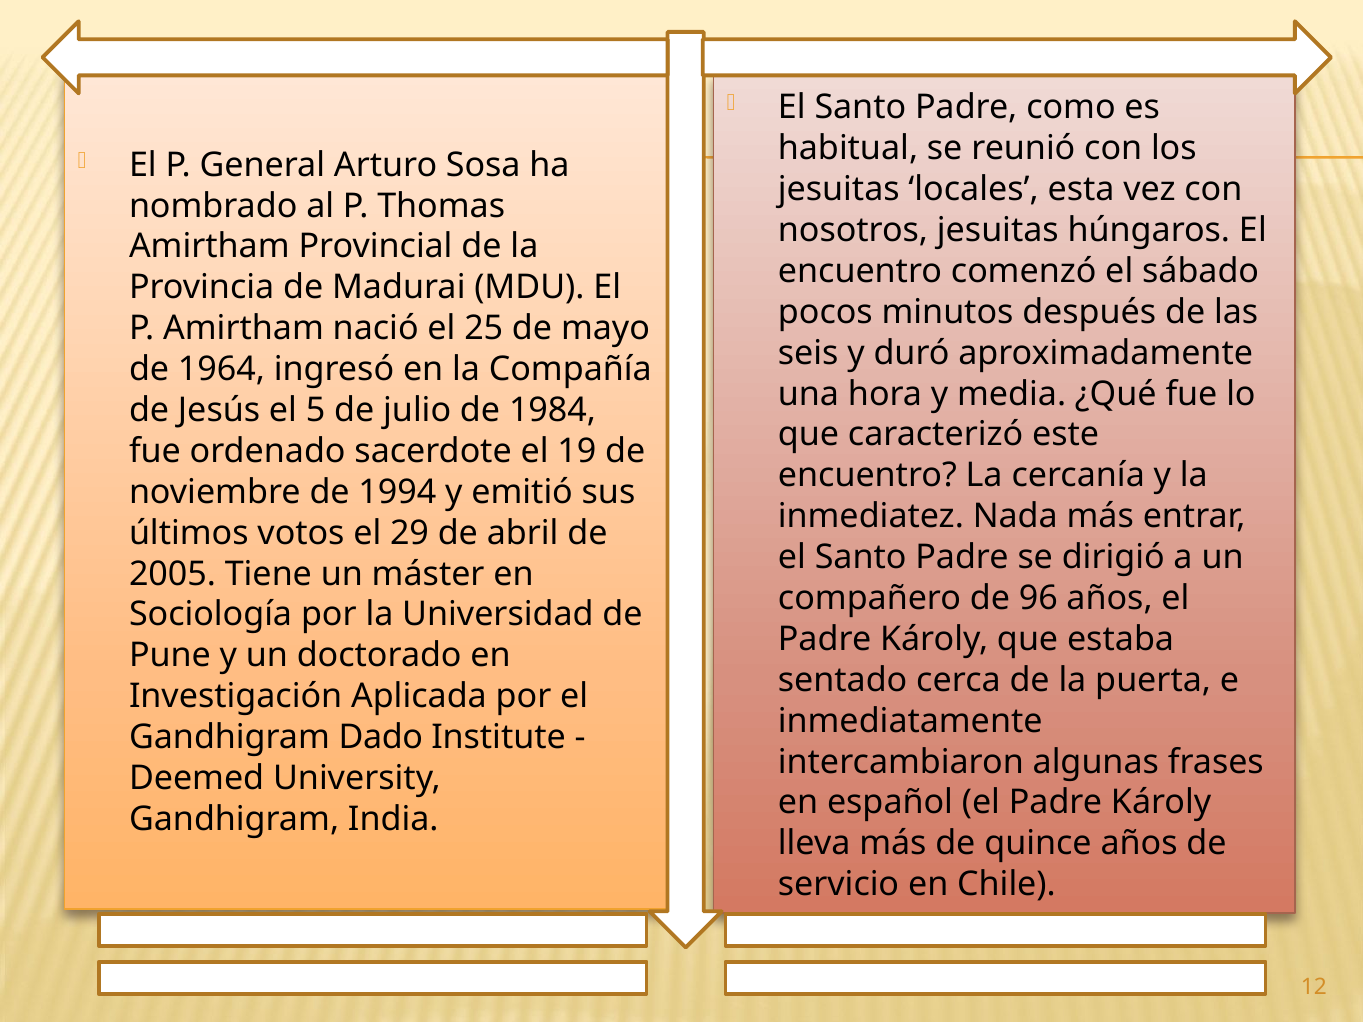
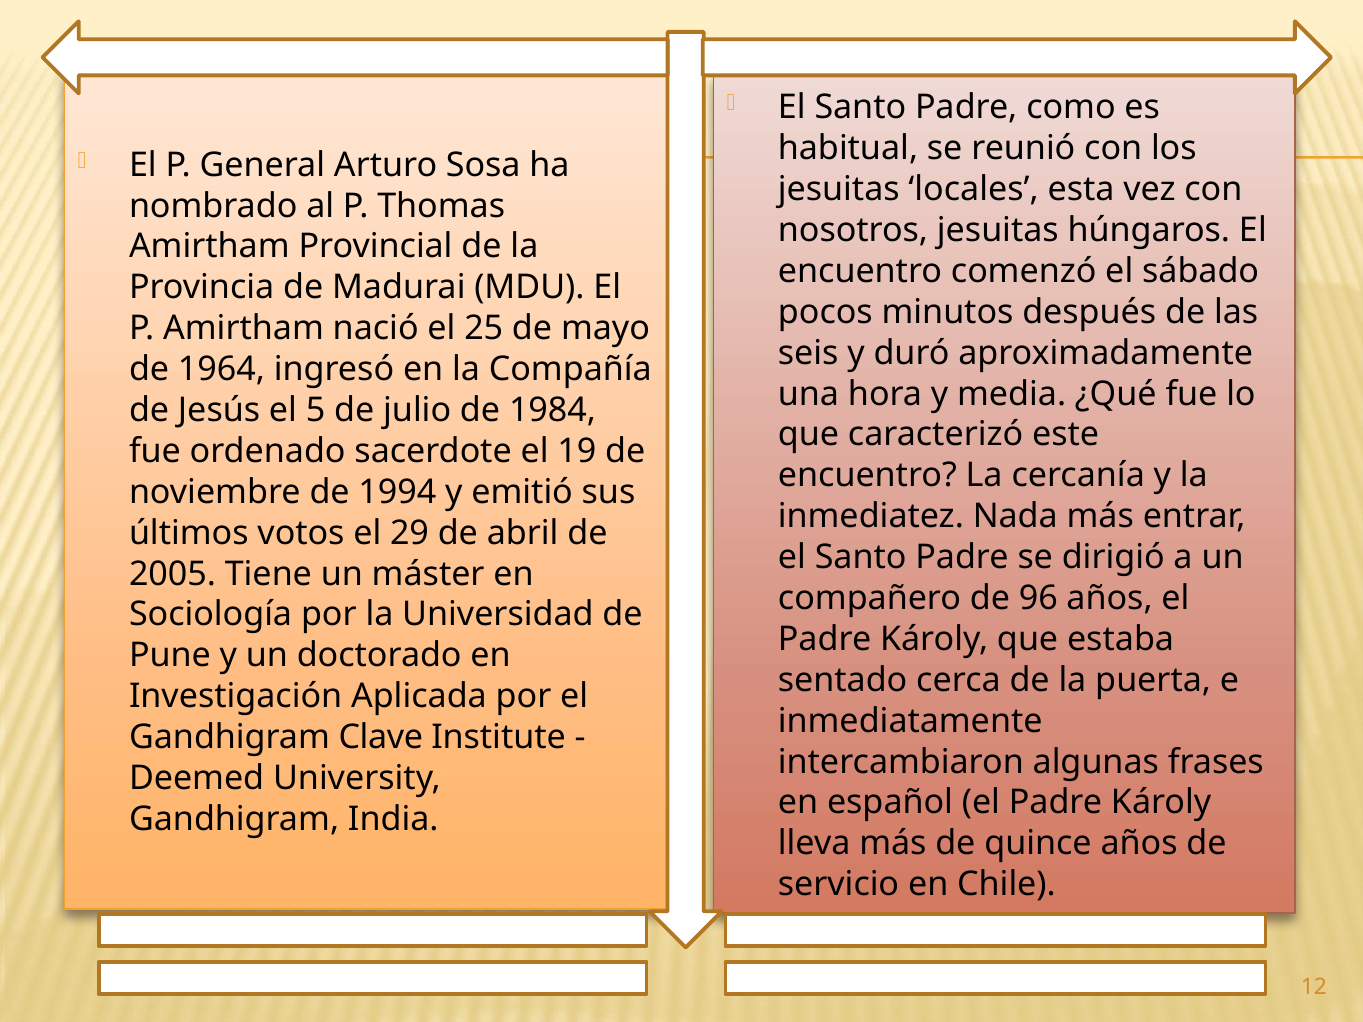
Dado: Dado -> Clave (381, 737)
